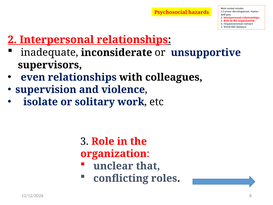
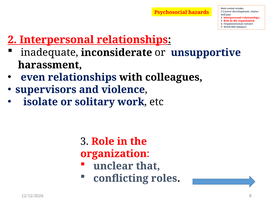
supervisors: supervisors -> harassment (50, 65)
supervision: supervision -> supervisors (46, 89)
